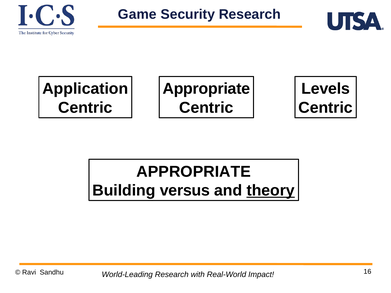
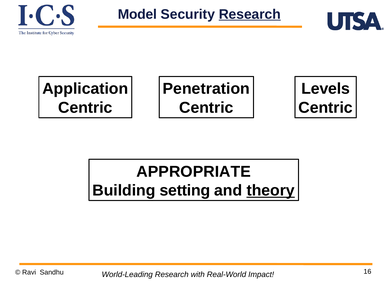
Game: Game -> Model (137, 14)
Research underline: none -> present (250, 14)
Appropriate: Appropriate -> Penetration (206, 89)
versus: versus -> setting (185, 191)
